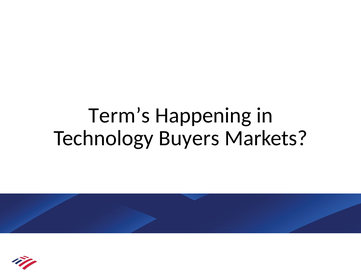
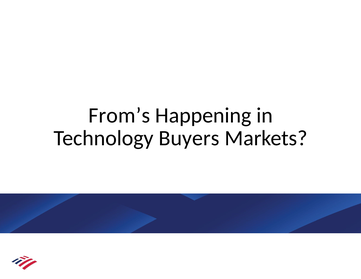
Term’s: Term’s -> From’s (119, 115)
